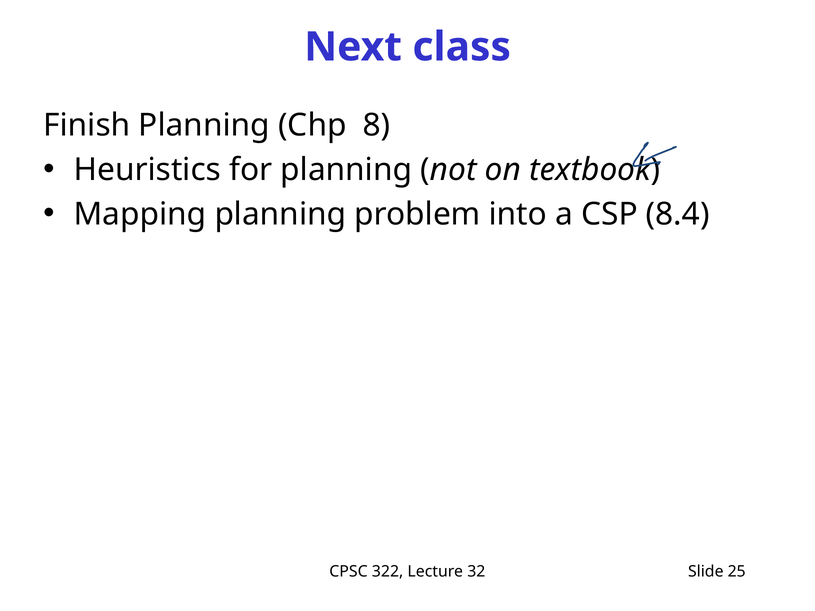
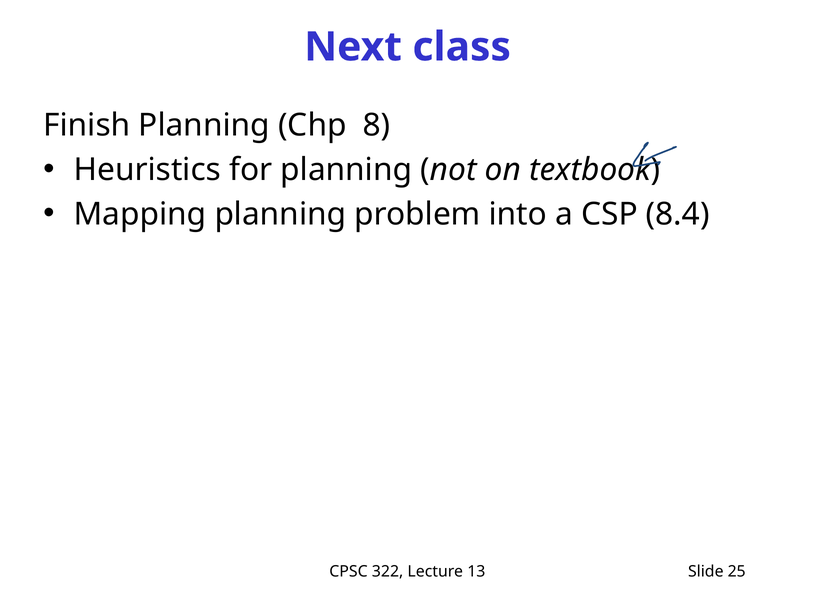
32: 32 -> 13 (476, 572)
